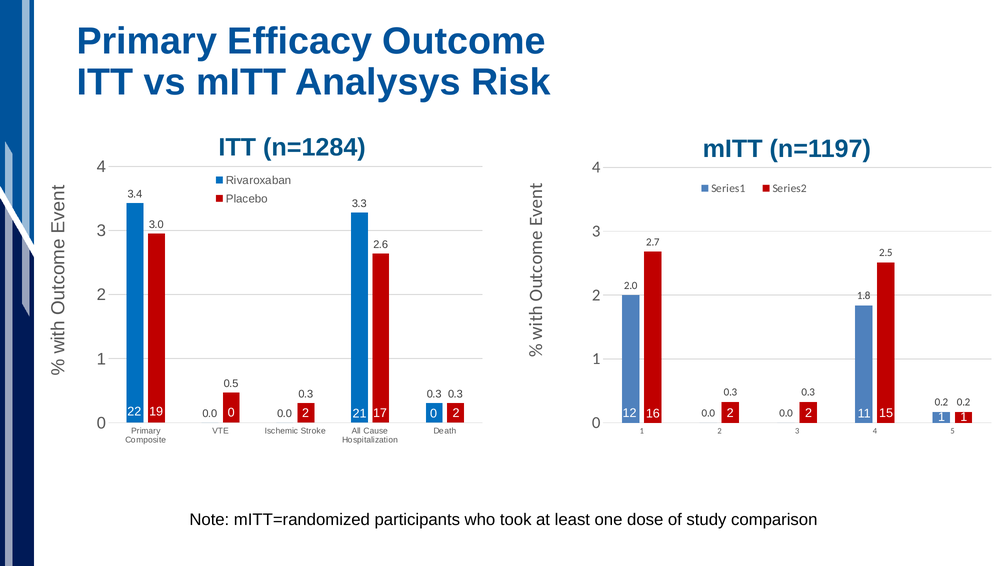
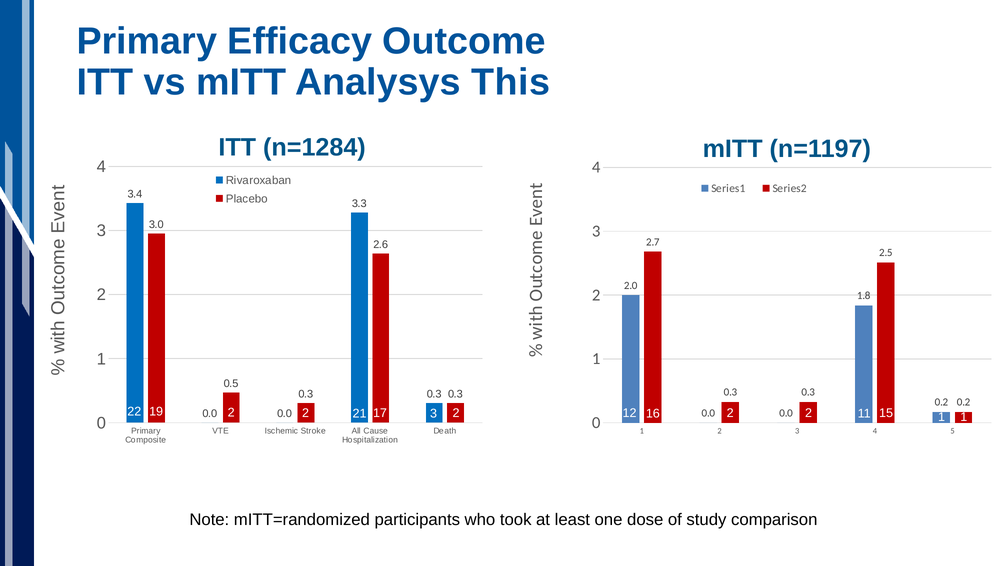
Risk: Risk -> This (511, 82)
19 0: 0 -> 2 (231, 413)
17 0: 0 -> 3 (434, 413)
